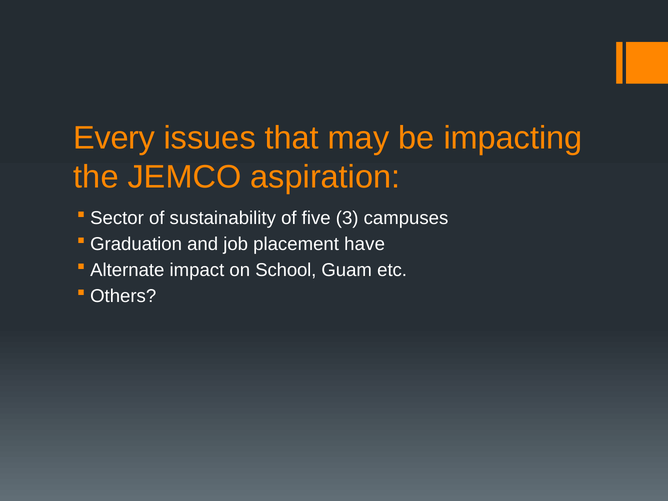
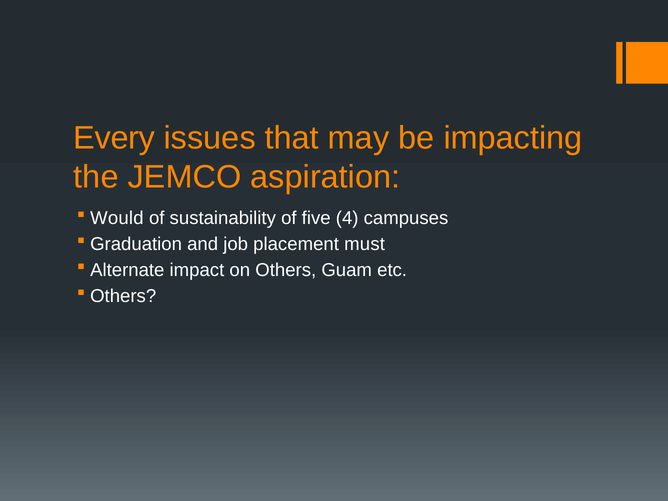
Sector: Sector -> Would (117, 218)
3: 3 -> 4 (347, 218)
have: have -> must (365, 244)
on School: School -> Others (286, 270)
